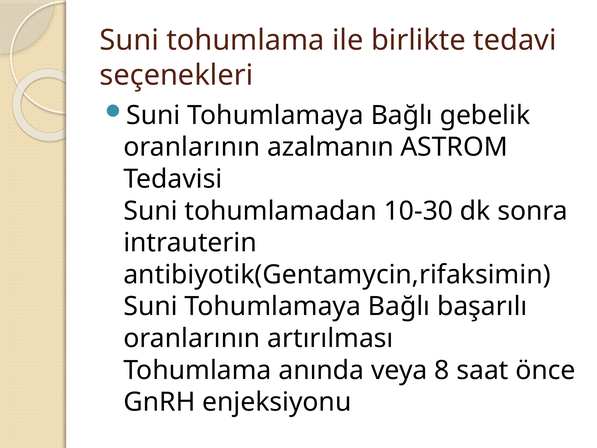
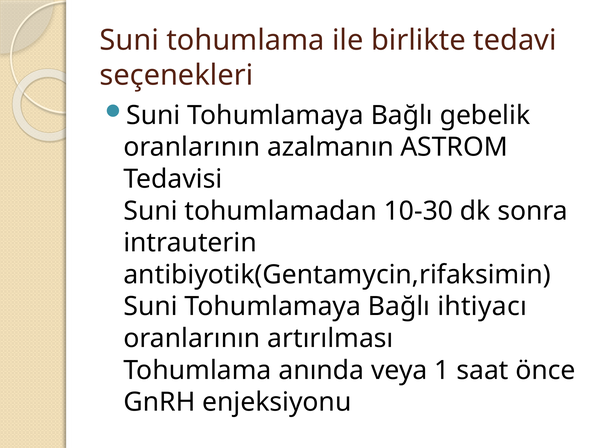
başarılı: başarılı -> ihtiyacı (482, 306)
8: 8 -> 1 (442, 370)
